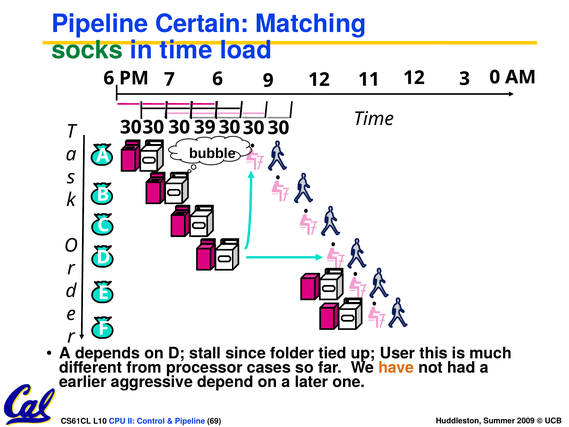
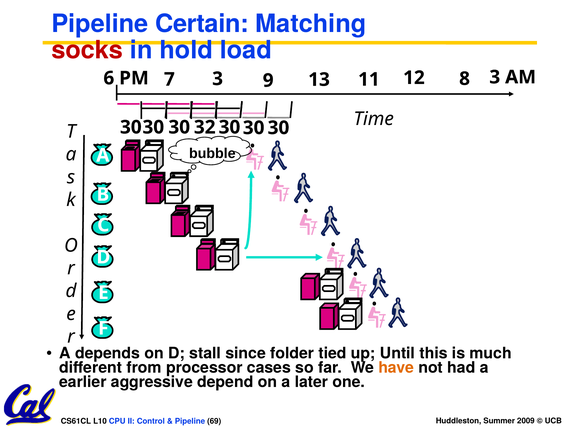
socks colour: green -> red (87, 50)
in time: time -> hold (186, 50)
12 0: 0 -> 3 (495, 77)
7 6: 6 -> 3 (218, 79)
9 12: 12 -> 13 (319, 80)
3: 3 -> 8 (465, 79)
39: 39 -> 32 (205, 127)
User: User -> Until (398, 353)
